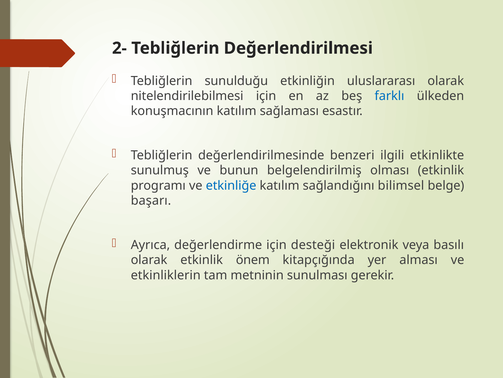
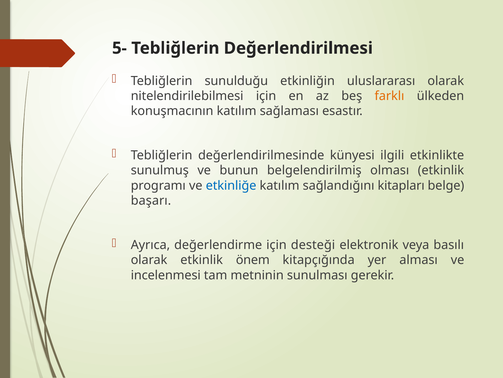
2-: 2- -> 5- (119, 48)
farklı colour: blue -> orange (389, 96)
benzeri: benzeri -> künyesi (352, 155)
bilimsel: bilimsel -> kitapları (401, 185)
etkinliklerin: etkinliklerin -> incelenmesi (166, 275)
